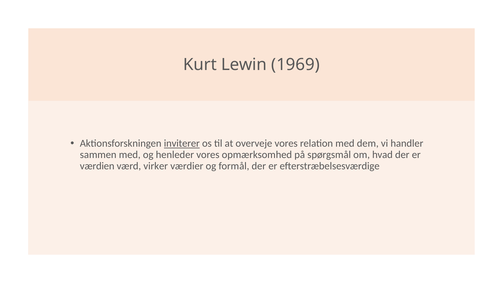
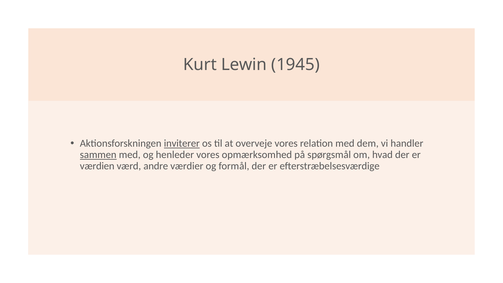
1969: 1969 -> 1945 (296, 65)
sammen underline: none -> present (98, 155)
virker: virker -> andre (156, 166)
